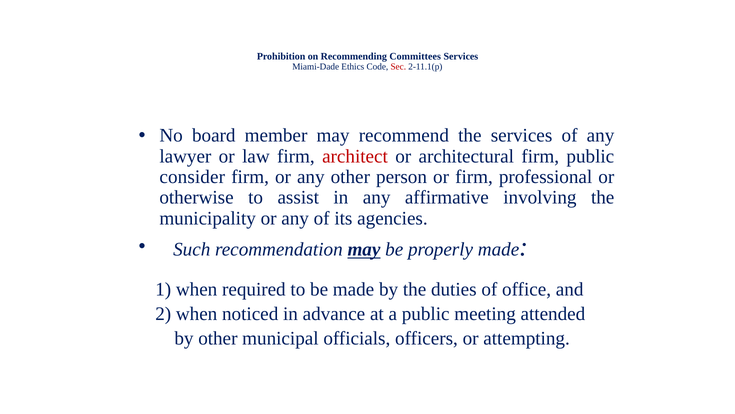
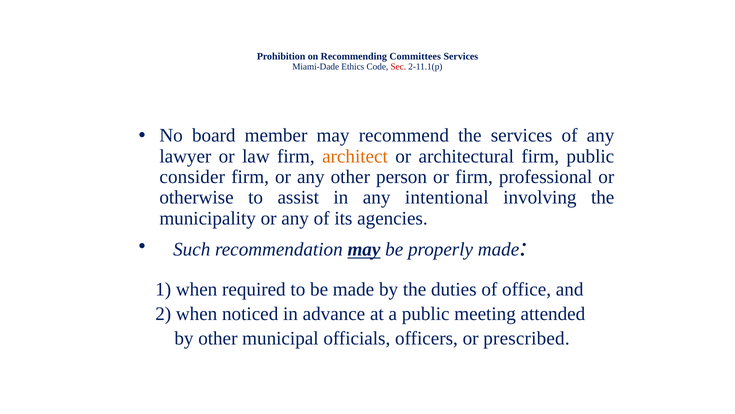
architect colour: red -> orange (355, 156)
affirmative: affirmative -> intentional (447, 197)
attempting: attempting -> prescribed (526, 338)
